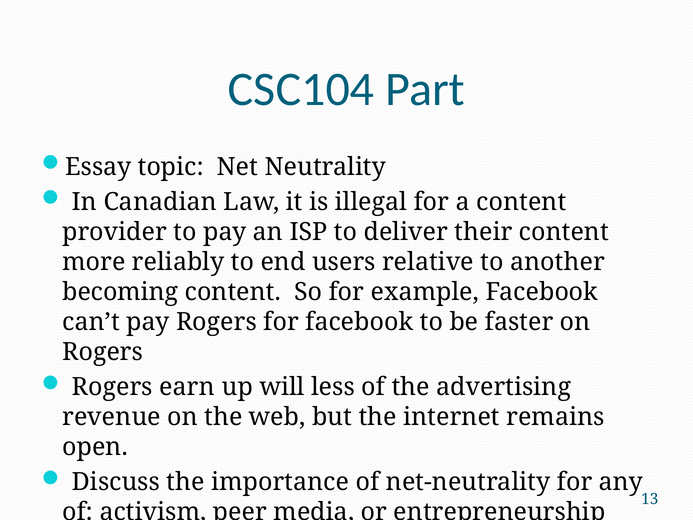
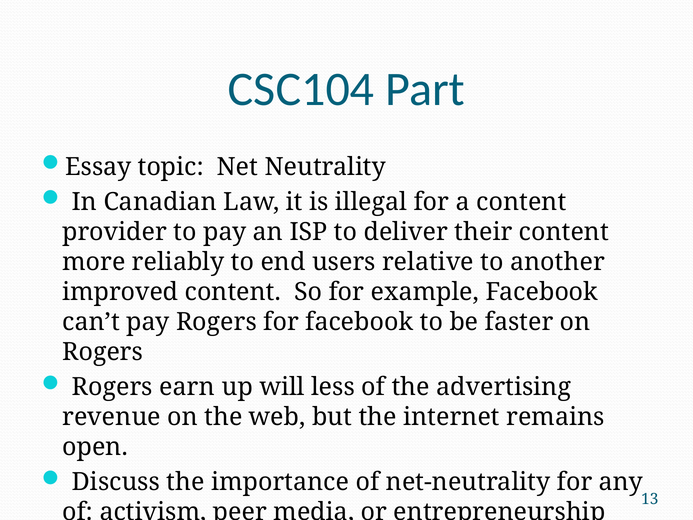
becoming: becoming -> improved (120, 292)
